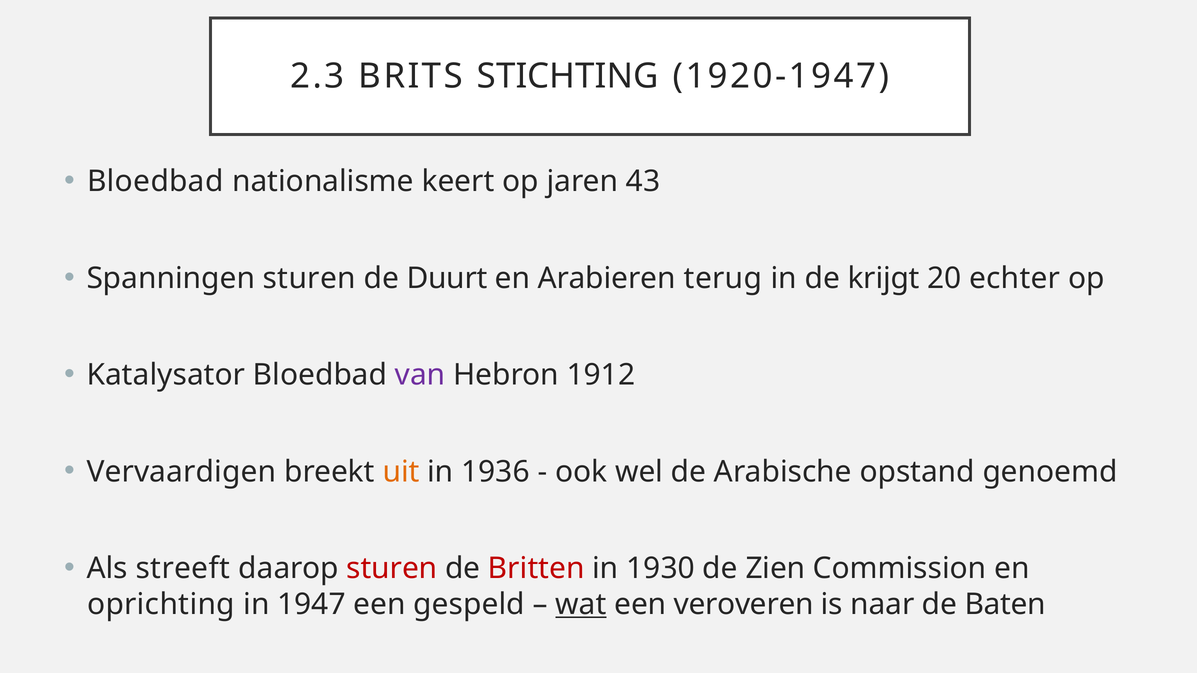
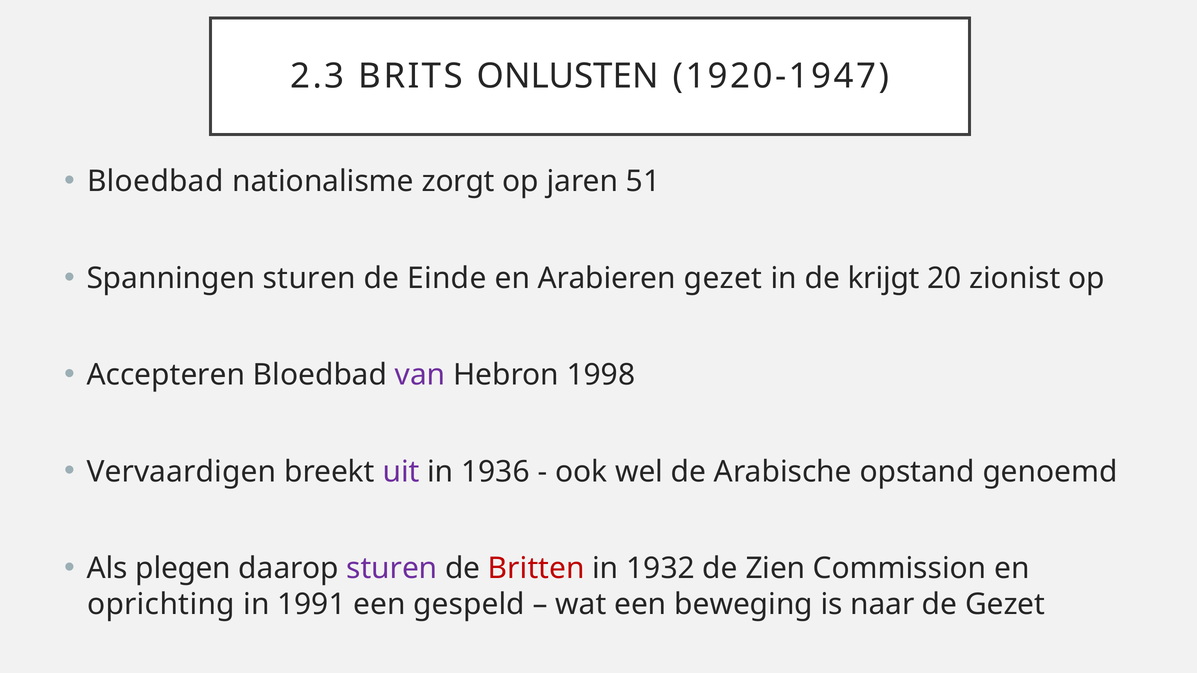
STICHTING: STICHTING -> ONLUSTEN (568, 76)
keert: keert -> zorgt (458, 182)
43: 43 -> 51 (643, 182)
Duurt: Duurt -> Einde (447, 278)
Arabieren terug: terug -> gezet (723, 278)
echter: echter -> zionist (1015, 278)
Katalysator: Katalysator -> Accepteren (166, 375)
1912: 1912 -> 1998 (601, 375)
uit colour: orange -> purple (401, 472)
streeft: streeft -> plegen (183, 569)
sturen colour: red -> purple (392, 569)
1930: 1930 -> 1932 (661, 569)
1947: 1947 -> 1991 (311, 605)
wat underline: present -> none (581, 605)
veroveren: veroveren -> beweging (744, 605)
de Baten: Baten -> Gezet (1005, 605)
